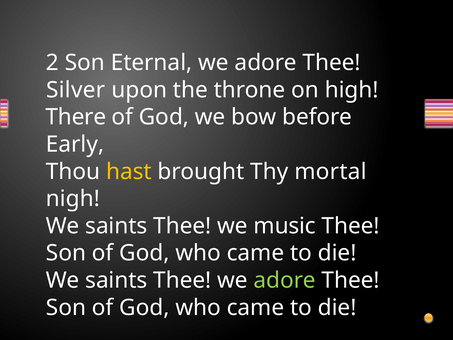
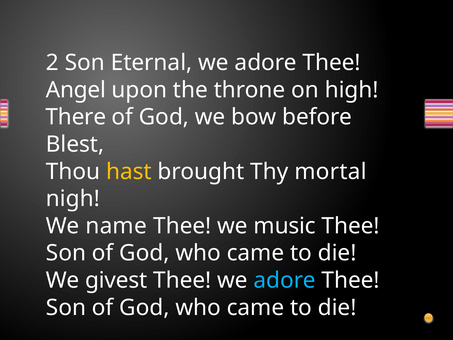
Silver: Silver -> Angel (76, 90)
Early: Early -> Blest (75, 144)
saints: saints -> name (116, 226)
saints: saints -> givest (116, 280)
adore colour: light green -> light blue (285, 280)
